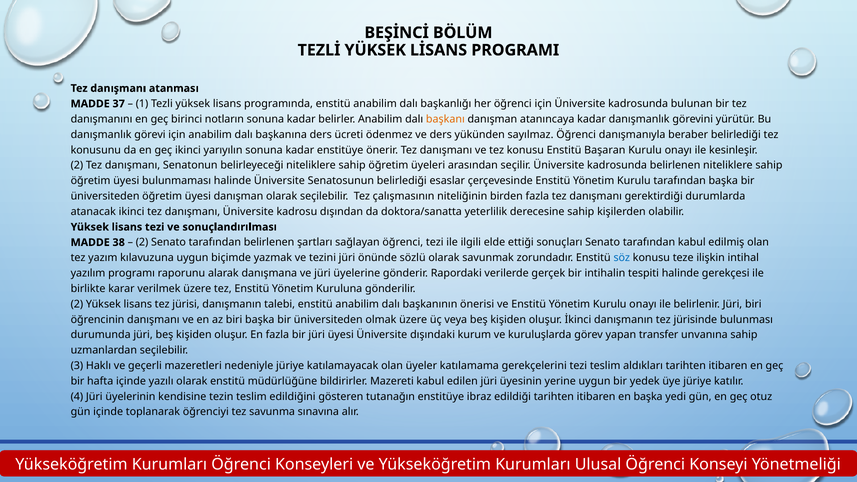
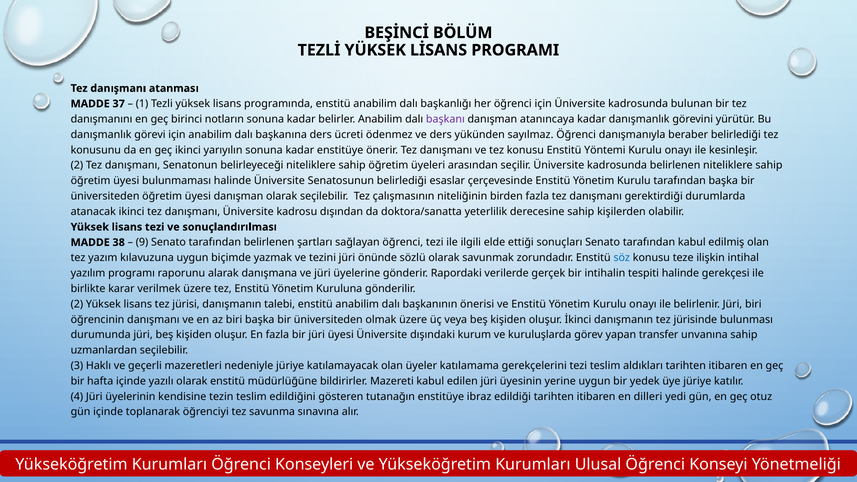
başkanı colour: orange -> purple (445, 119)
Başaran: Başaran -> Yöntemi (605, 150)
2: 2 -> 9 (142, 242)
en başka: başka -> dilleri (648, 397)
